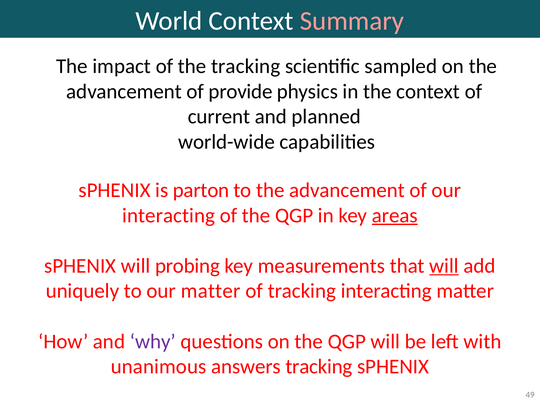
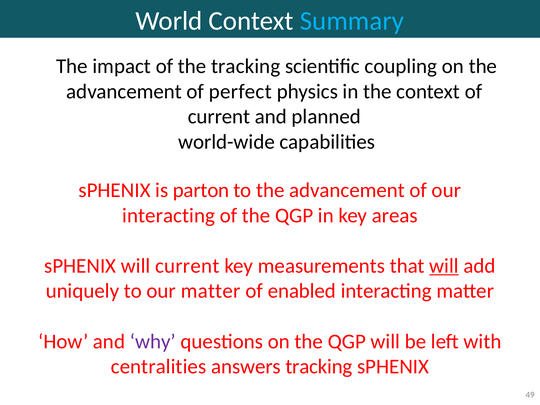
Summary colour: pink -> light blue (352, 21)
sampled: sampled -> coupling (401, 66)
provide: provide -> perfect (240, 91)
areas underline: present -> none (395, 215)
will probing: probing -> current (187, 266)
of tracking: tracking -> enabled (302, 291)
unanimous: unanimous -> centralities (159, 367)
